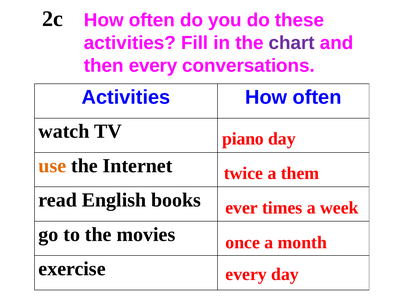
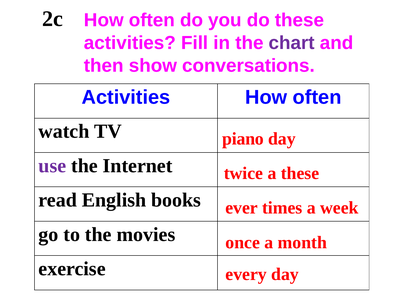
then every: every -> show (153, 65)
use colour: orange -> purple (52, 165)
a them: them -> these (300, 173)
